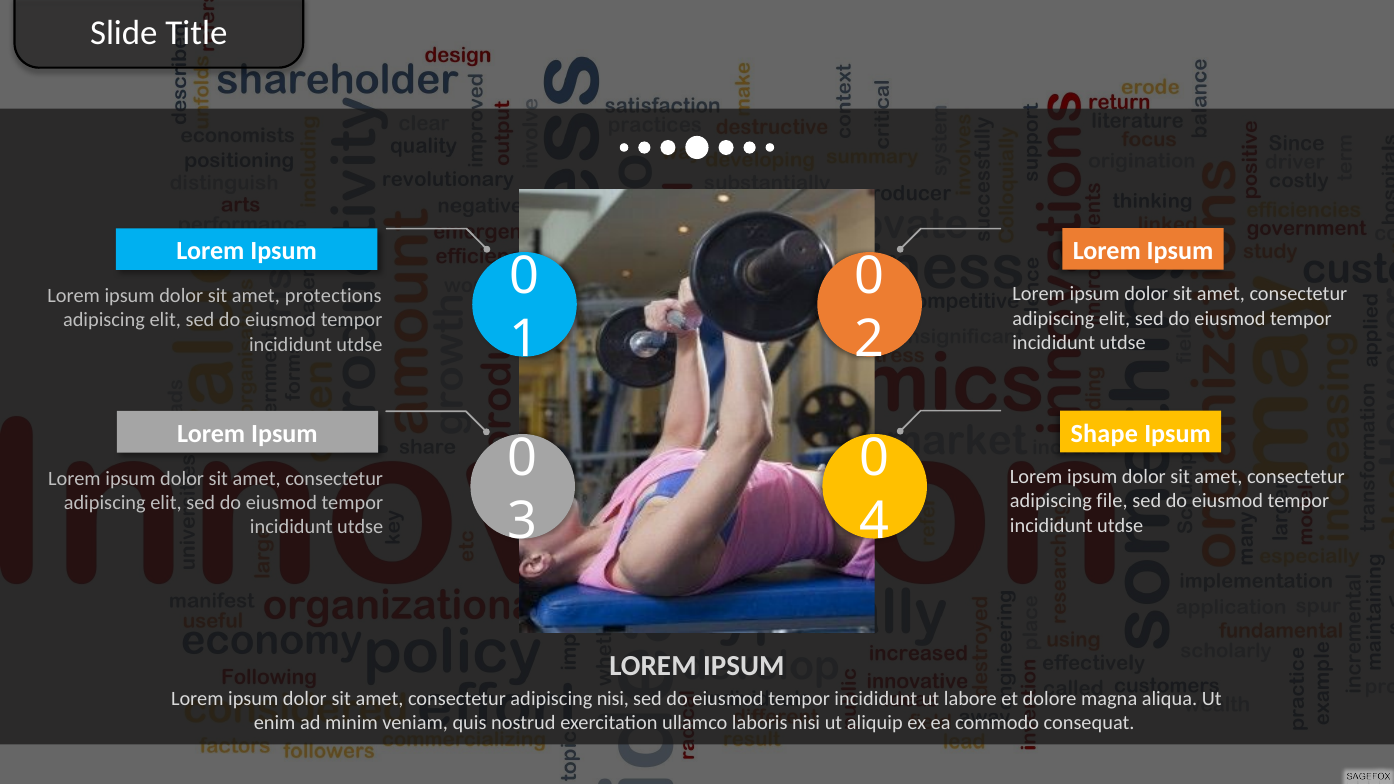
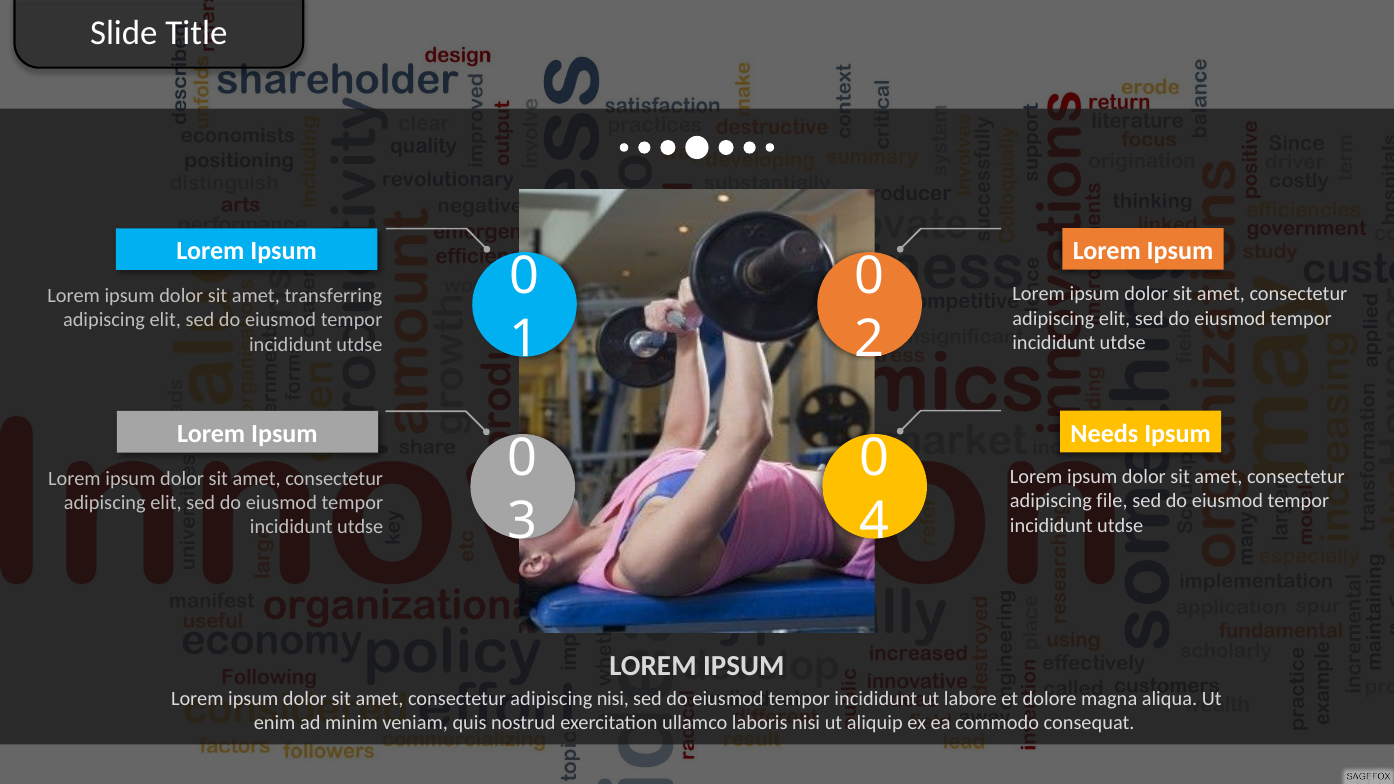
protections: protections -> transferring (333, 296)
Shape: Shape -> Needs (1104, 433)
